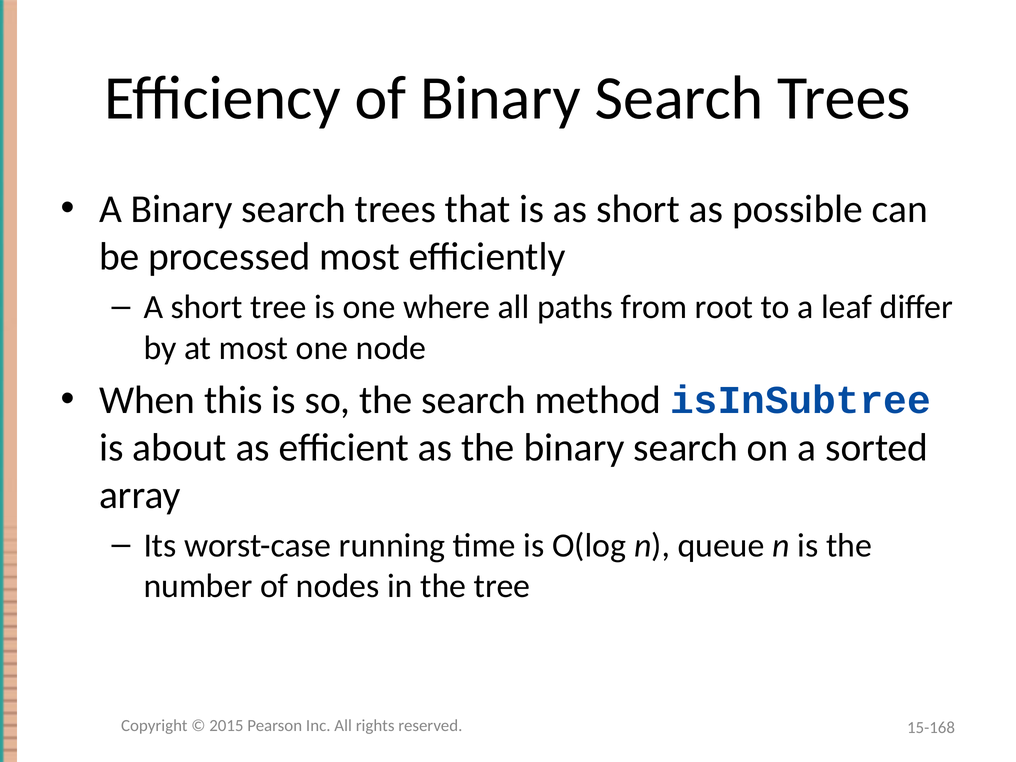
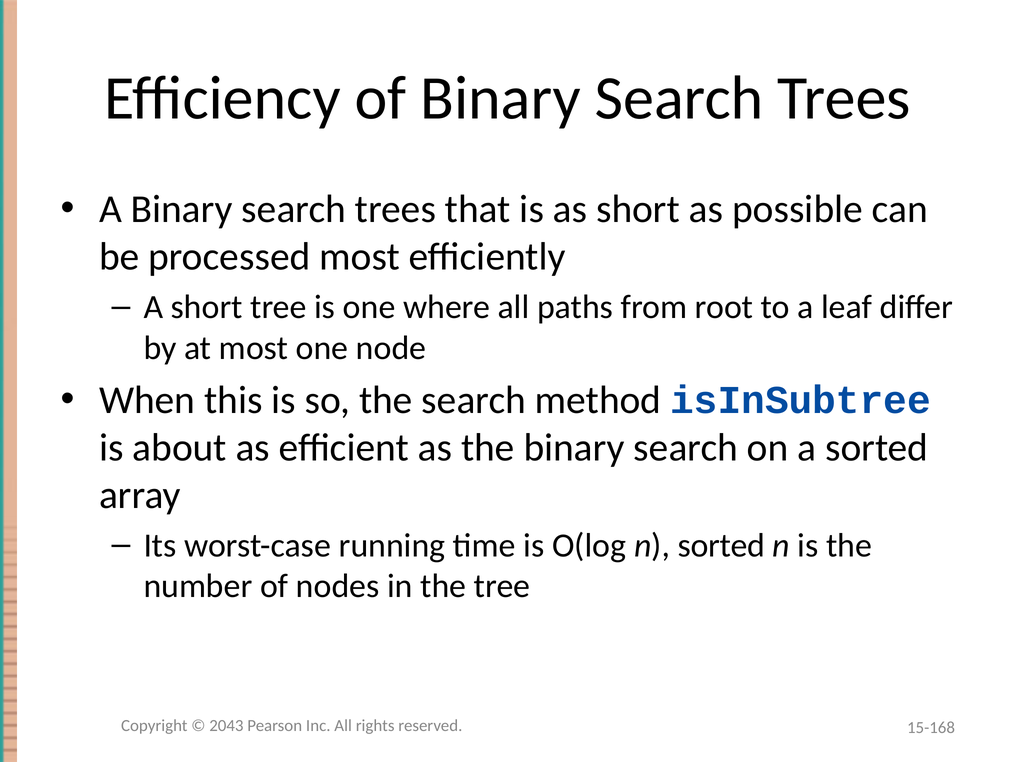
n queue: queue -> sorted (721, 546)
2015: 2015 -> 2043 (226, 726)
